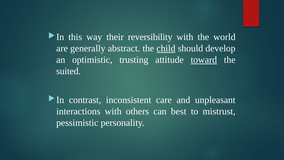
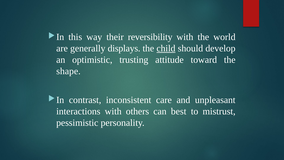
abstract: abstract -> displays (124, 48)
toward underline: present -> none (204, 60)
suited: suited -> shape (68, 71)
